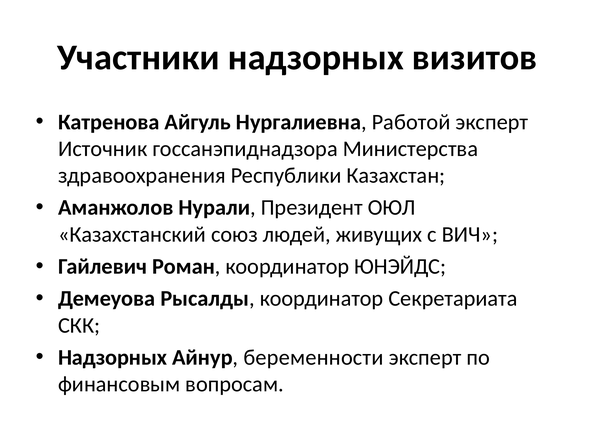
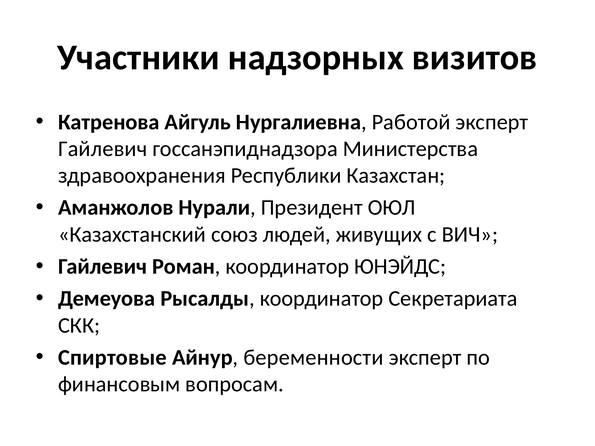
Источник: Источник -> Гайлевич (103, 149)
Надзорных: Надзорных -> Спиртовые (112, 358)
